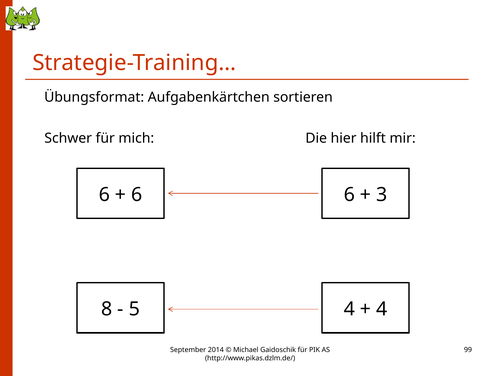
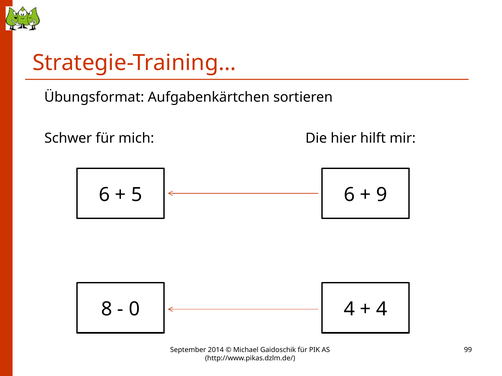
6: 6 -> 5 (137, 195)
3: 3 -> 9 (382, 195)
5: 5 -> 0 (134, 310)
